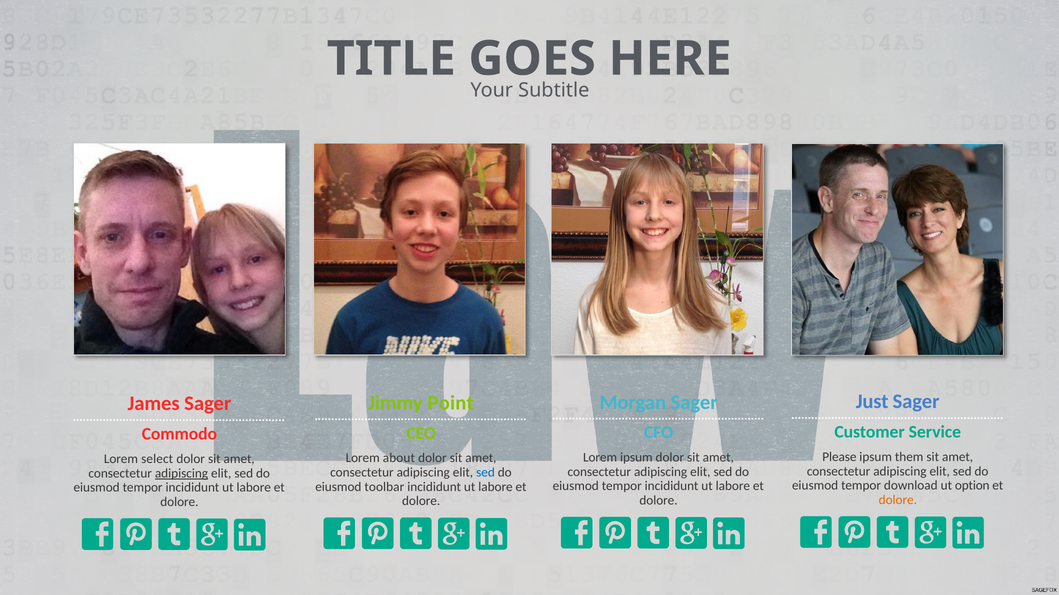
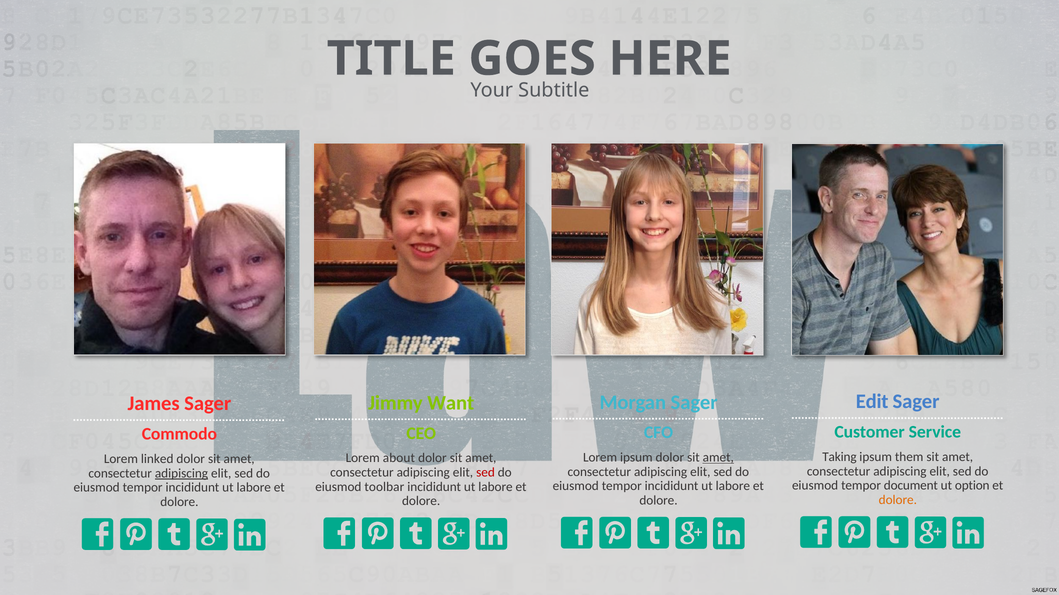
Just: Just -> Edit (872, 402)
Point: Point -> Want (451, 403)
Please: Please -> Taking (839, 457)
amet underline: none -> present (718, 458)
select: select -> linked (157, 459)
sed colour: blue -> red (486, 473)
download: download -> document (911, 486)
